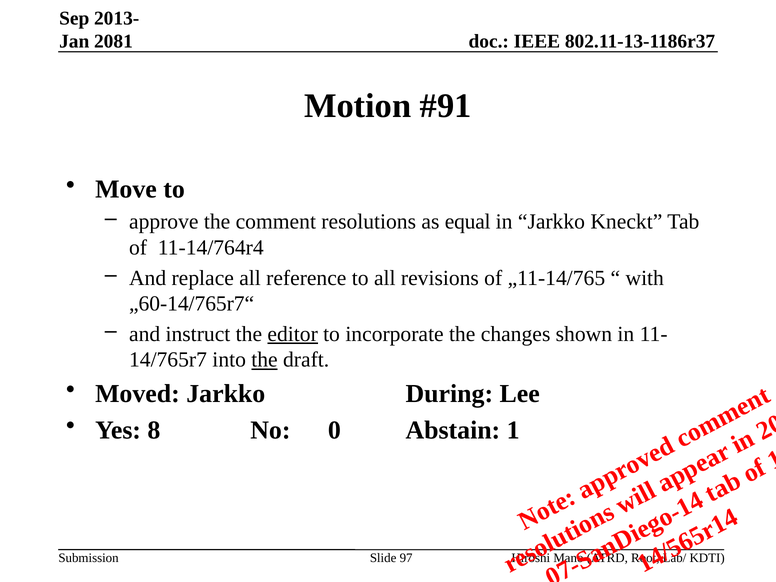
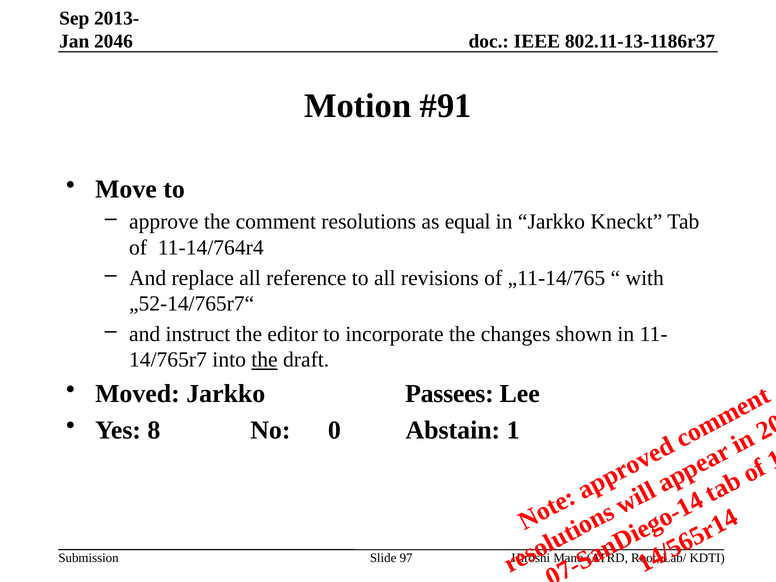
2081: 2081 -> 2046 (113, 41)
„60-14/765r7“: „60-14/765r7“ -> „52-14/765r7“ (192, 304)
editor underline: present -> none (293, 334)
During: During -> Passees (449, 394)
